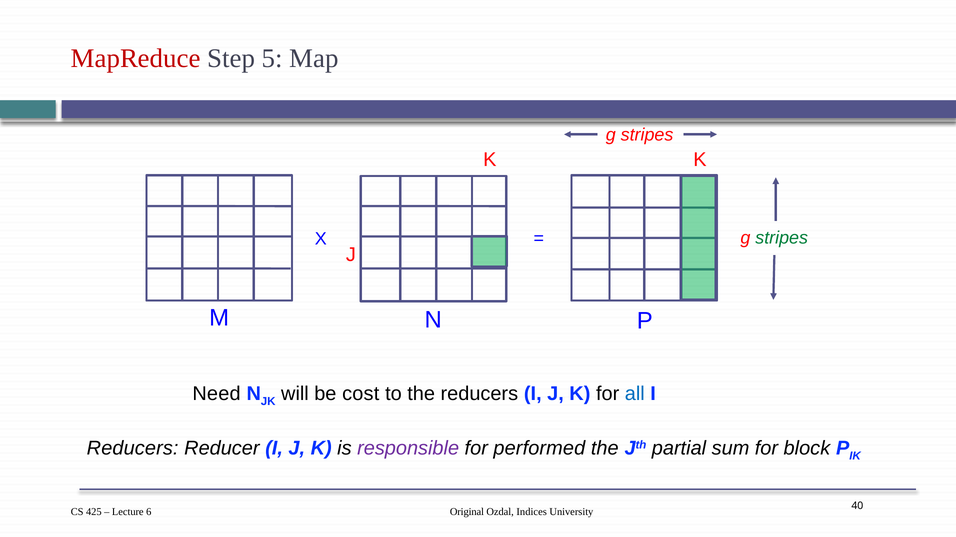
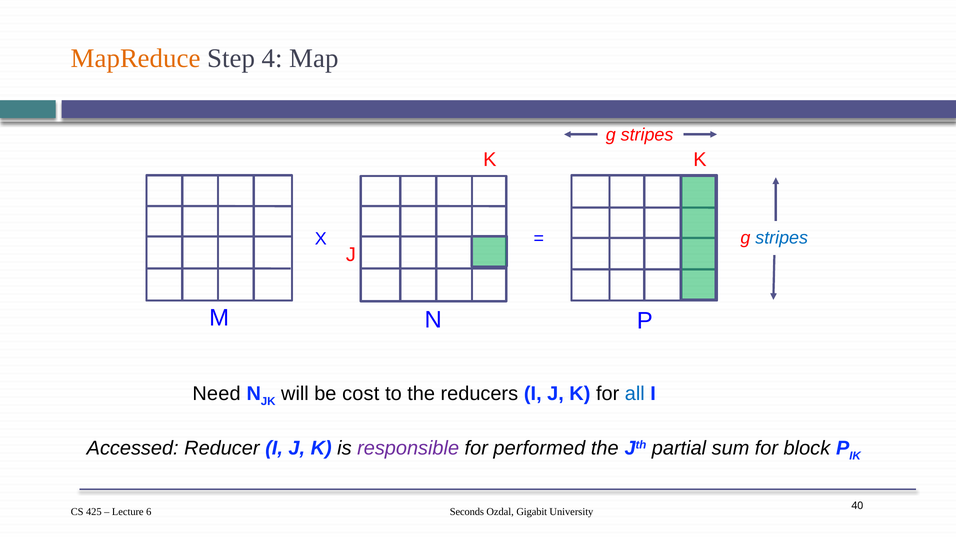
MapReduce colour: red -> orange (136, 59)
5: 5 -> 4 (272, 59)
stripes colour: green -> blue (782, 238)
Reducers: Reducers -> Accessed (133, 449)
Original: Original -> Seconds (467, 512)
Indices: Indices -> Gigabit (532, 512)
